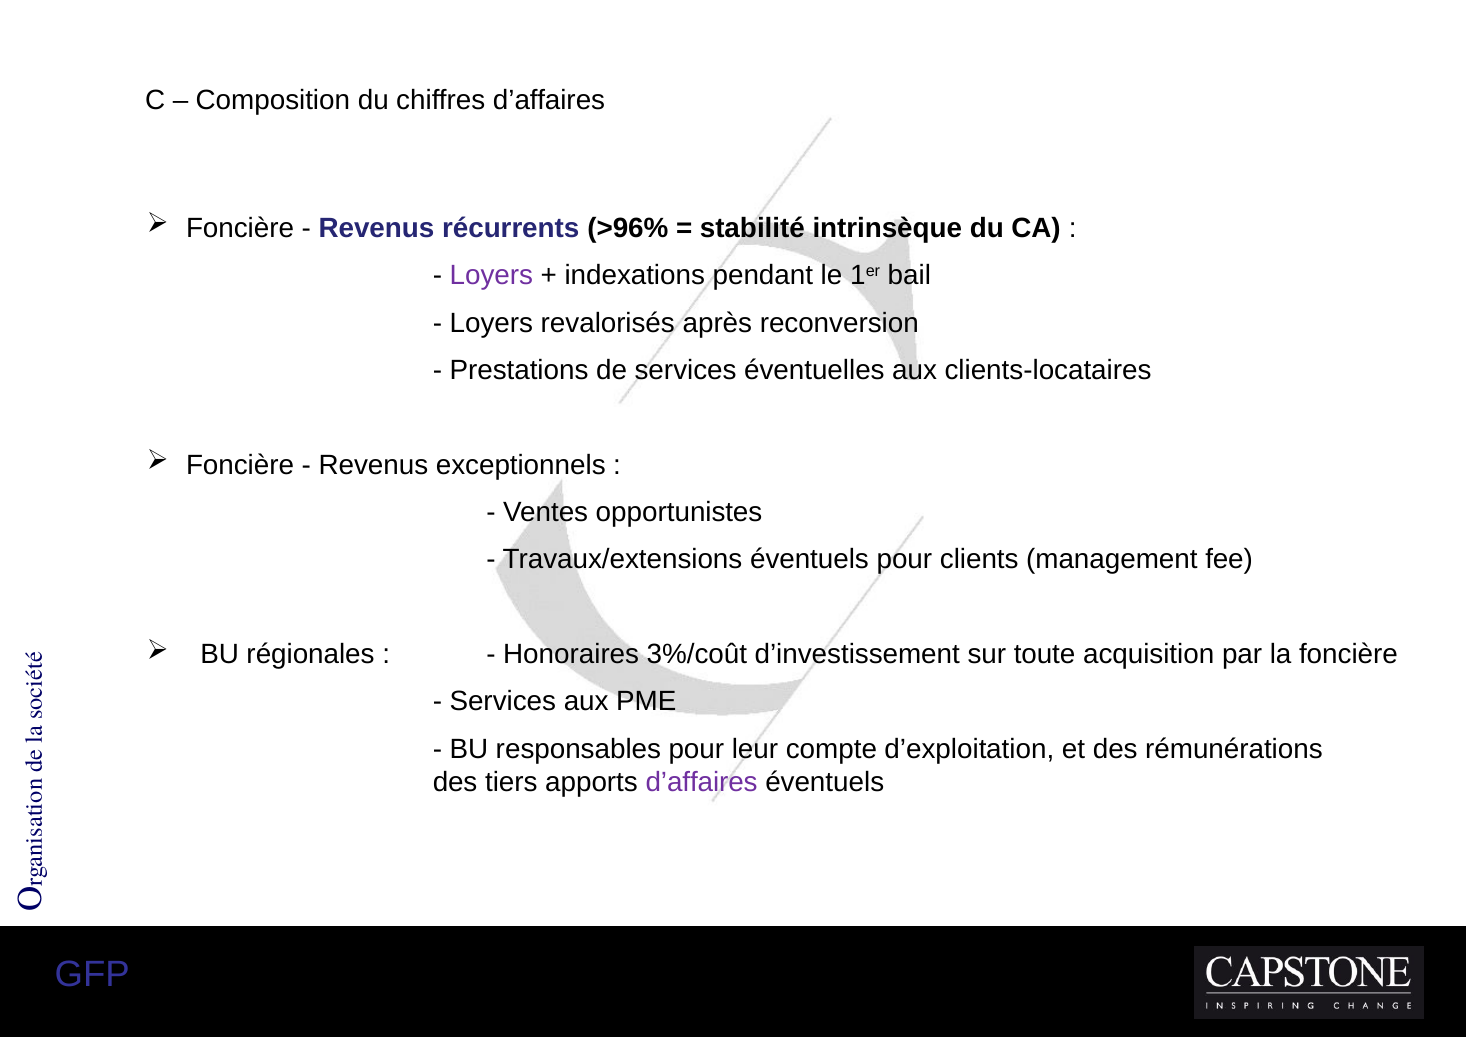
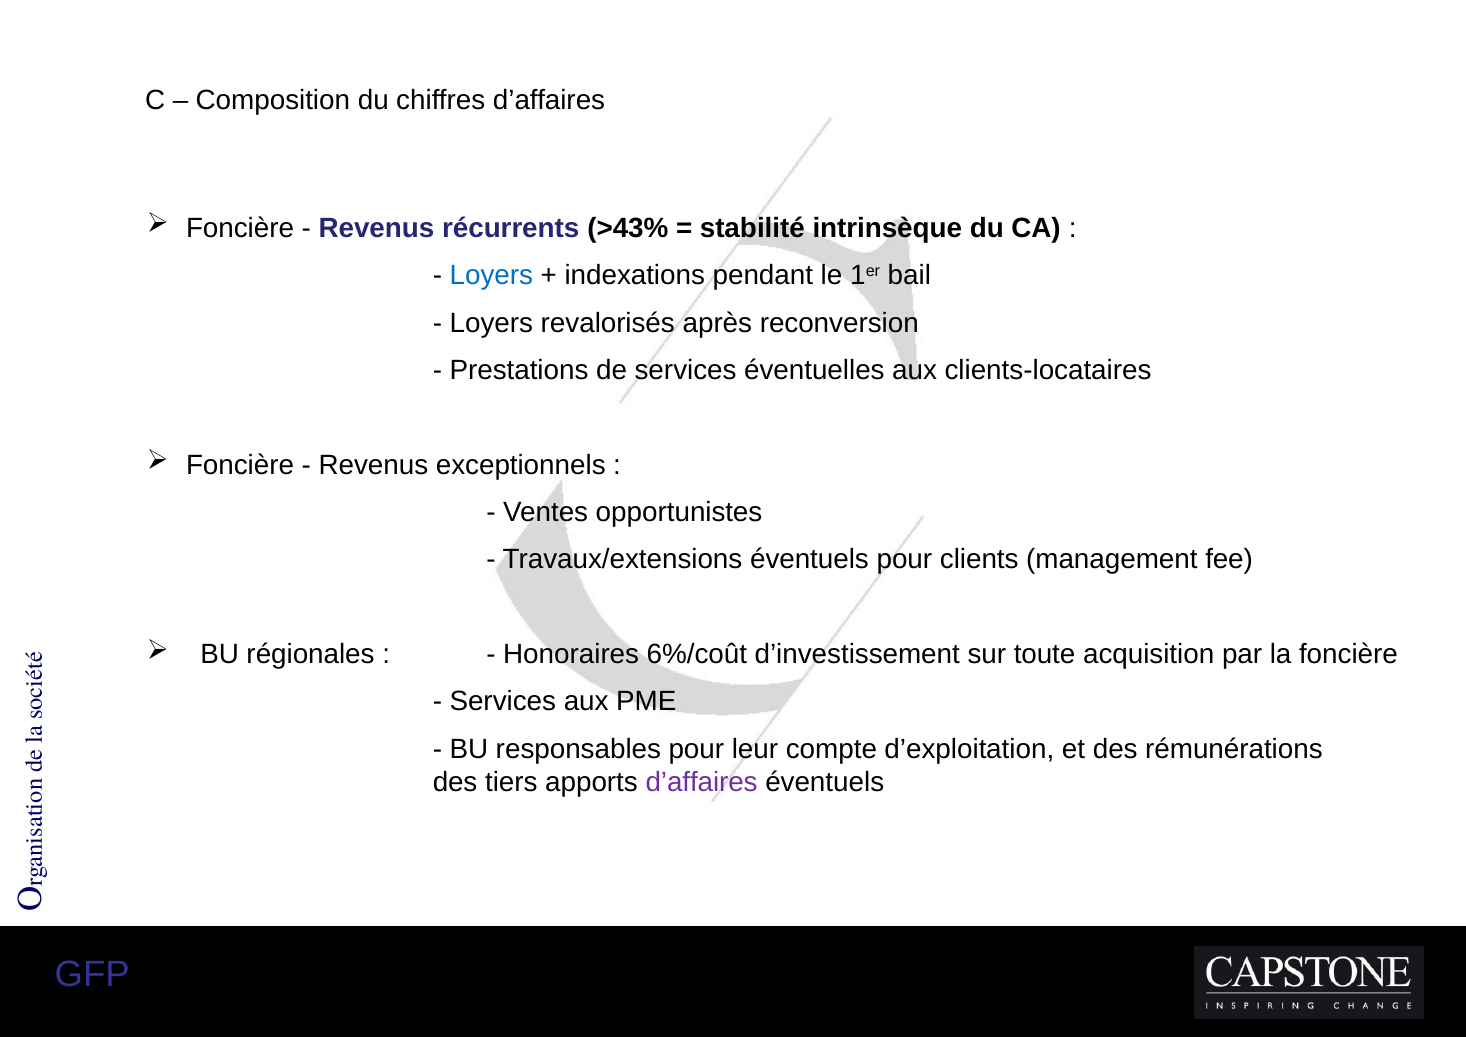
>96%: >96% -> >43% (628, 228)
Loyers colour: purple -> blue (491, 276)
3%/coût: 3%/coût -> 6%/coût (697, 654)
